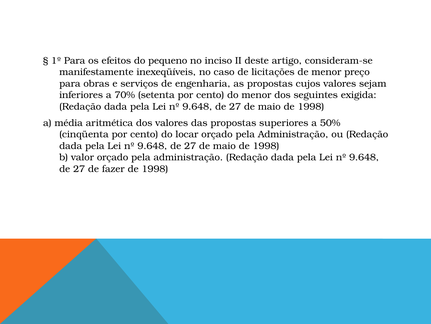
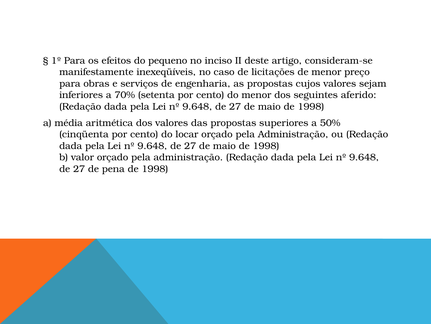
exigida: exigida -> aferido (359, 95)
fazer: fazer -> pena (113, 169)
